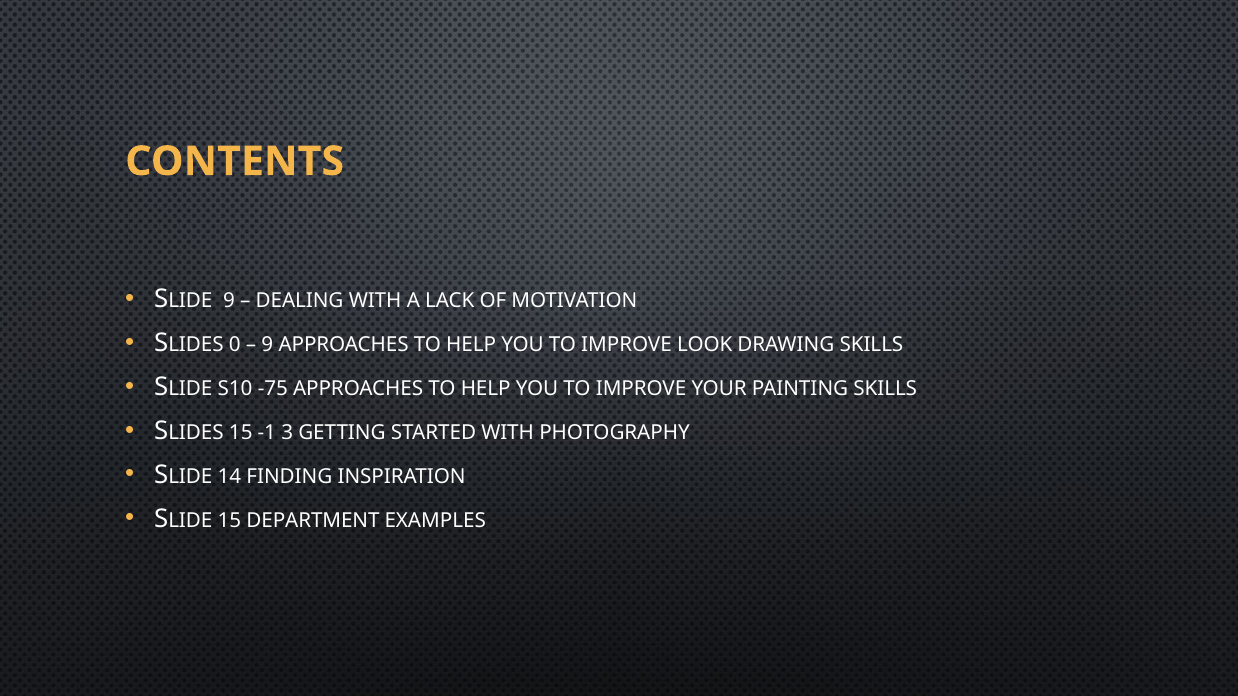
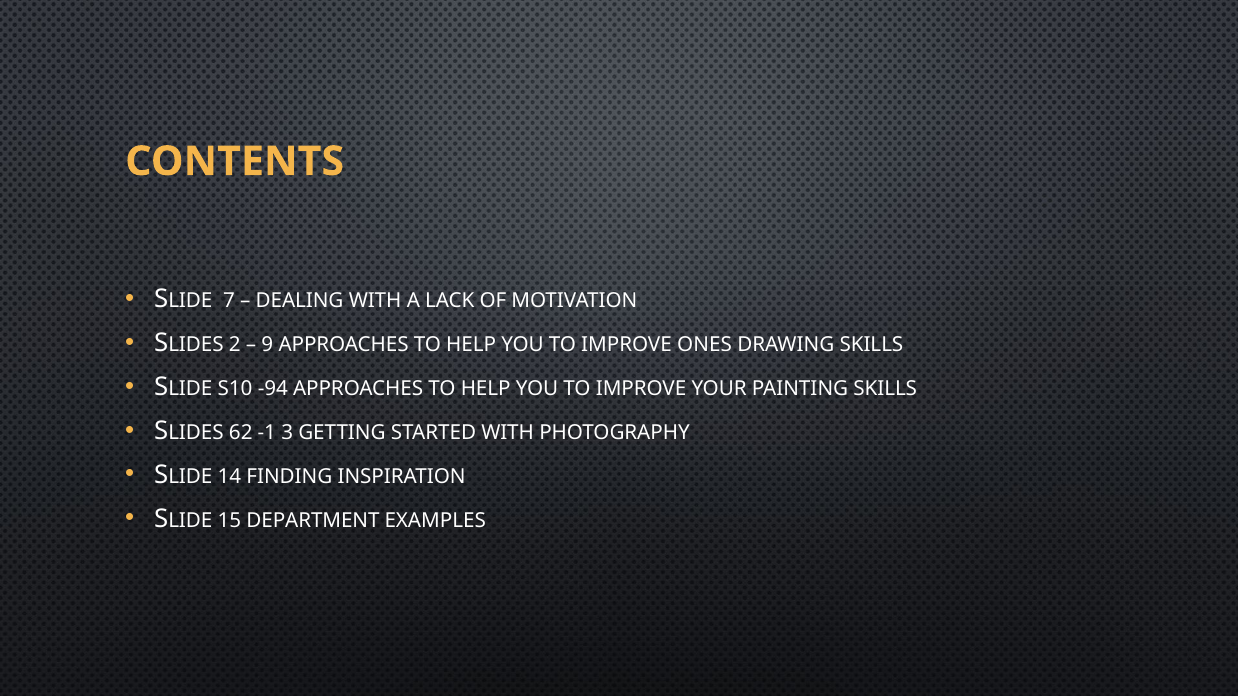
9: 9 -> 7 (229, 301)
0: 0 -> 2 (235, 345)
LOOK: LOOK -> ONES (705, 345)
-75: -75 -> -94 (273, 389)
15: 15 -> 62 (241, 433)
